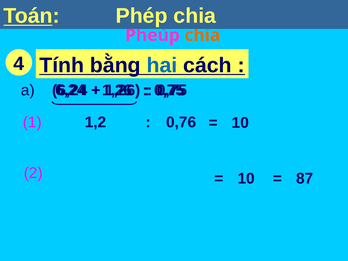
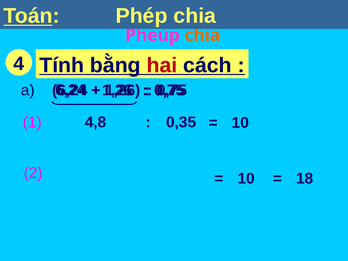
hai colour: blue -> red (162, 65)
1,2: 1,2 -> 4,8 (96, 122)
0,76: 0,76 -> 0,35 (181, 122)
87: 87 -> 18 (305, 179)
